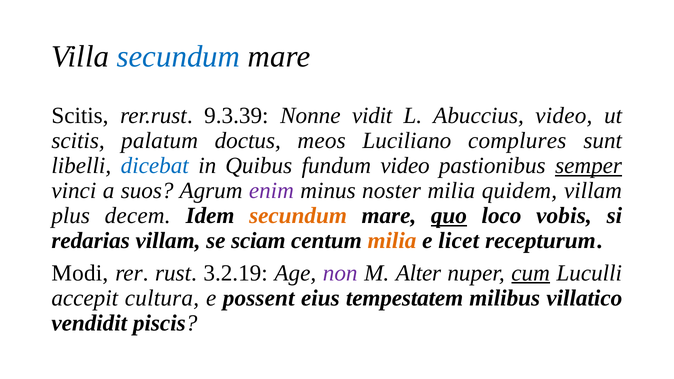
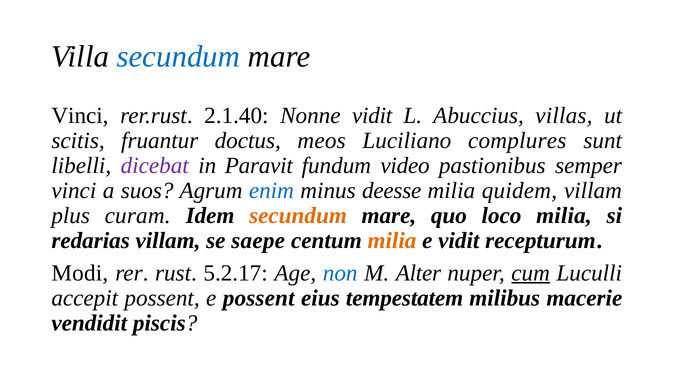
Scitis: Scitis -> Vinci (80, 116)
9.3.39: 9.3.39 -> 2.1.40 (236, 116)
Abuccius video: video -> villas (564, 116)
palatum: palatum -> fruantur (160, 141)
dicebat colour: blue -> purple (155, 166)
Quibus: Quibus -> Paravit (259, 166)
semper underline: present -> none (589, 166)
enim colour: purple -> blue (271, 191)
noster: noster -> deesse (392, 191)
decem: decem -> curam (138, 216)
quo underline: present -> none (449, 216)
loco vobis: vobis -> milia (564, 216)
sciam: sciam -> saepe (258, 241)
e licet: licet -> vidit (459, 241)
3.2.19: 3.2.19 -> 5.2.17 (236, 273)
non colour: purple -> blue (340, 273)
accepit cultura: cultura -> possent (162, 298)
villatico: villatico -> macerie (584, 298)
